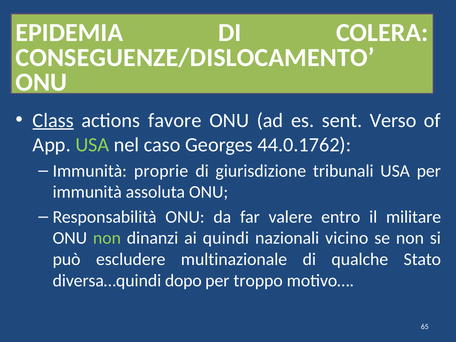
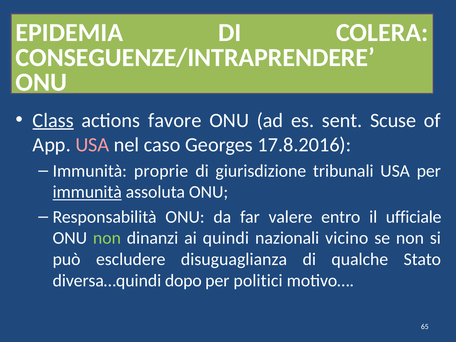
CONSEGUENZE/DISLOCAMENTO: CONSEGUENZE/DISLOCAMENTO -> CONSEGUENZE/INTRAPRENDERE (195, 57)
Verso: Verso -> Scuse (393, 120)
USA colour: light green -> pink (92, 145)
44.0.1762: 44.0.1762 -> 17.8.2016 (304, 145)
immunità underline: none -> present (87, 192)
militare: militare -> ufficiale (414, 217)
multinazionale: multinazionale -> disuguaglianza (234, 259)
troppo: troppo -> politici (258, 281)
